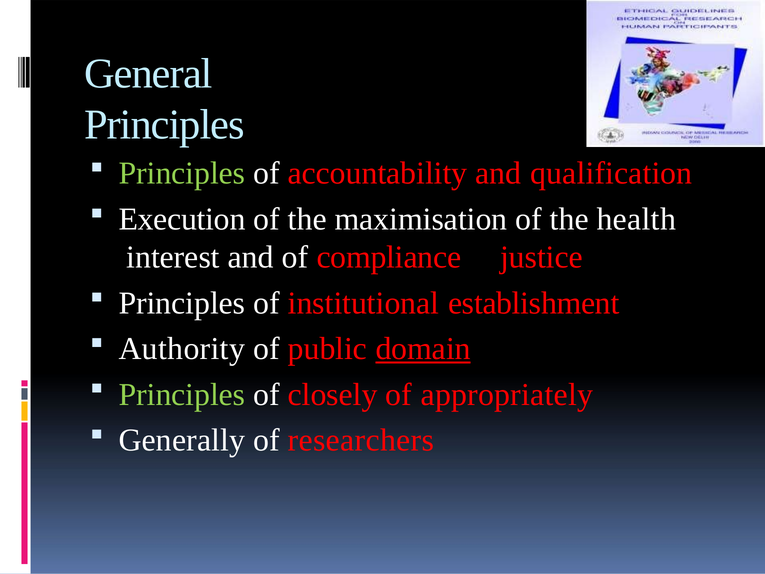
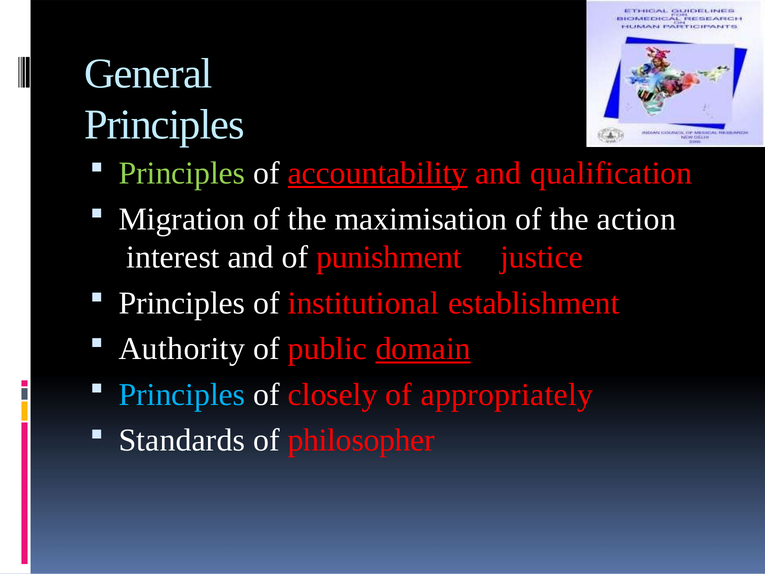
accountability underline: none -> present (378, 173)
Execution: Execution -> Migration (182, 219)
health: health -> action (636, 219)
compliance: compliance -> punishment (389, 257)
Principles colour: light green -> light blue (182, 394)
Generally: Generally -> Standards (182, 440)
researchers: researchers -> philosopher (361, 440)
